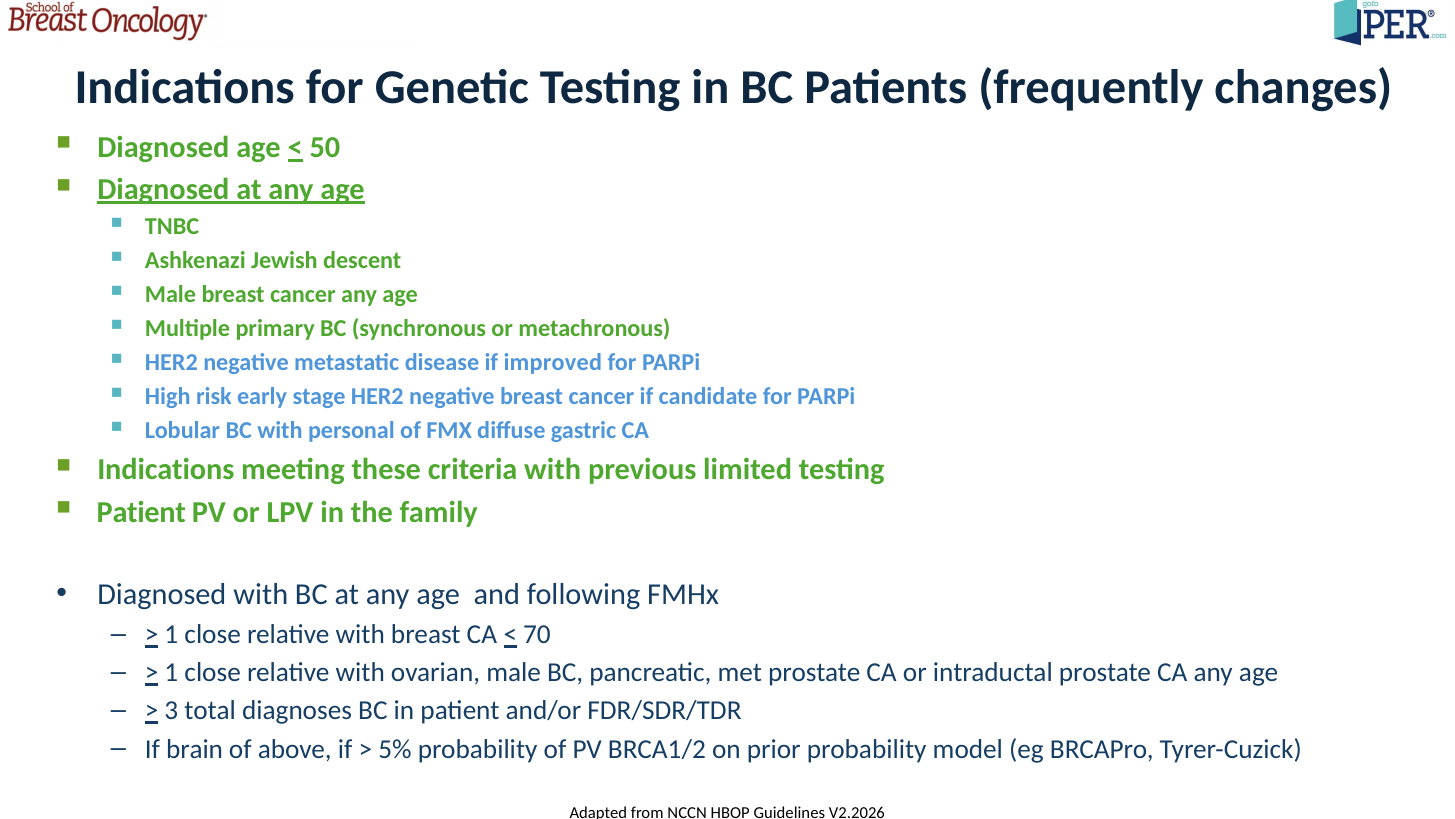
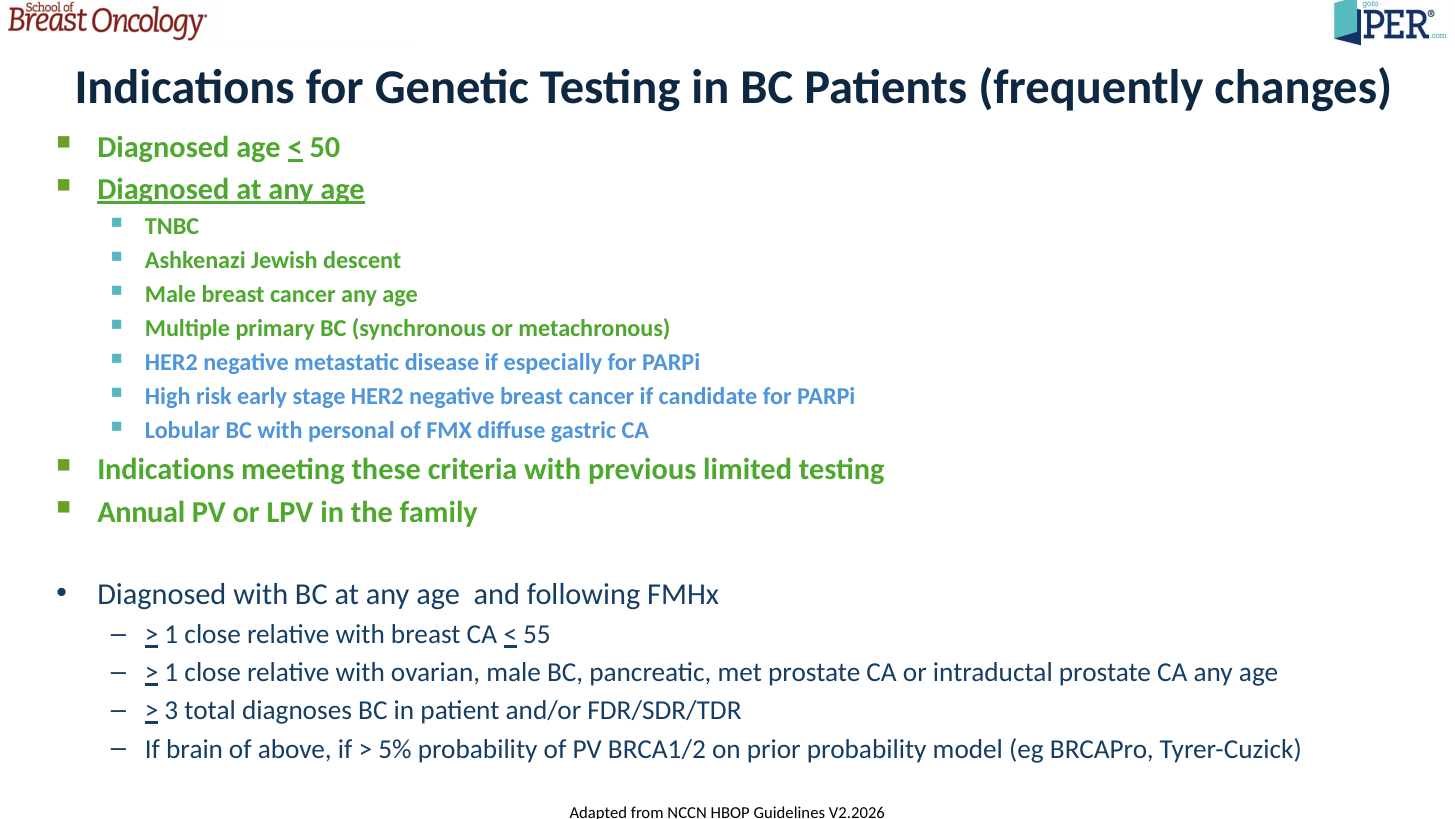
improved: improved -> especially (553, 362)
Patient: Patient -> Annual (141, 512)
70: 70 -> 55 (537, 634)
